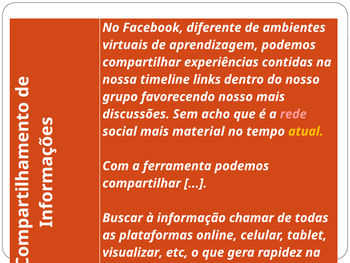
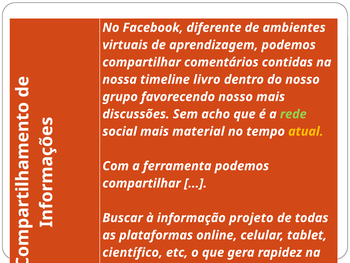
experiências: experiências -> comentários (221, 62)
links: links -> livro (207, 79)
rede colour: pink -> light green (293, 114)
chamar: chamar -> projeto (251, 218)
visualizar: visualizar -> científico (133, 252)
